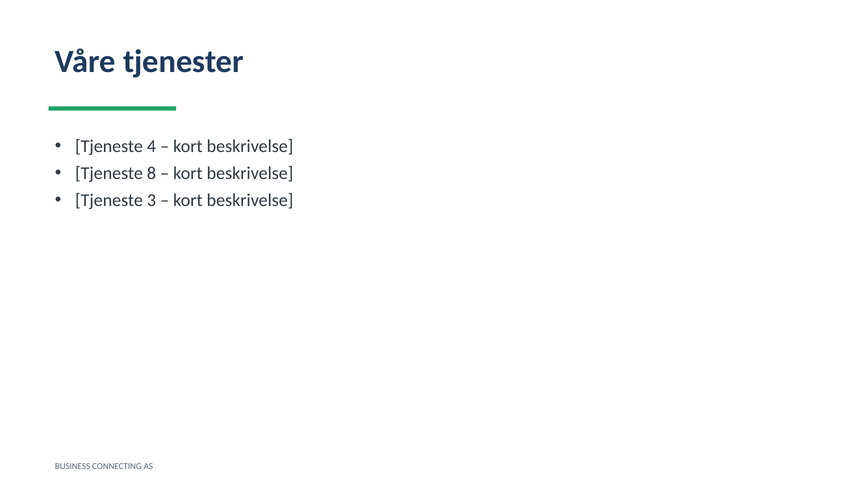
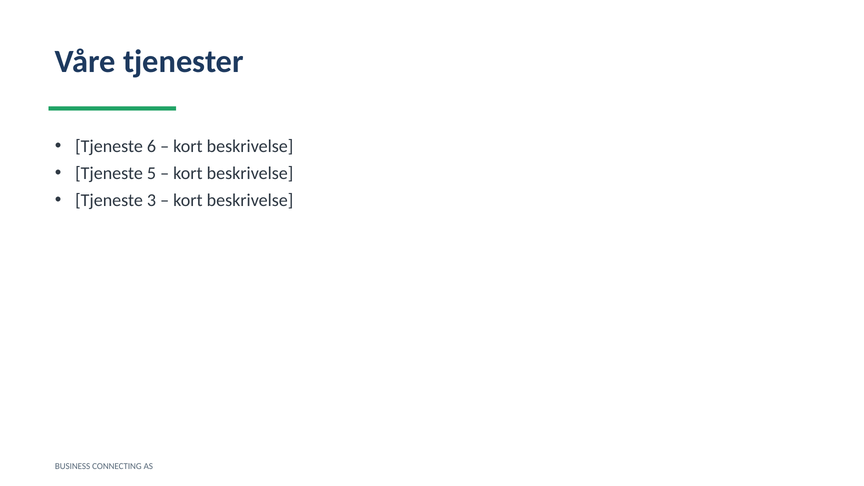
4: 4 -> 6 (151, 146)
8: 8 -> 5 (151, 173)
